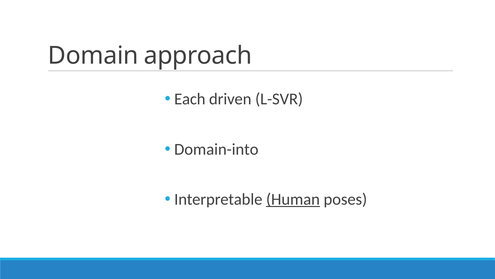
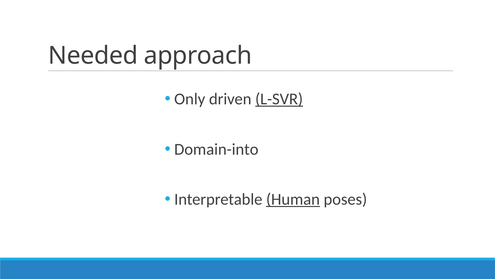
Domain: Domain -> Needed (93, 55)
Each: Each -> Only (190, 99)
L-SVR underline: none -> present (279, 99)
